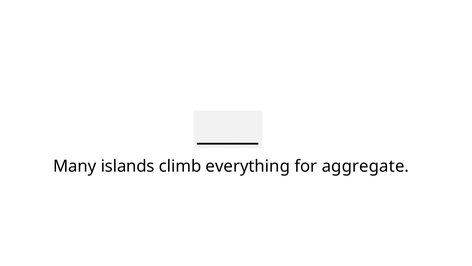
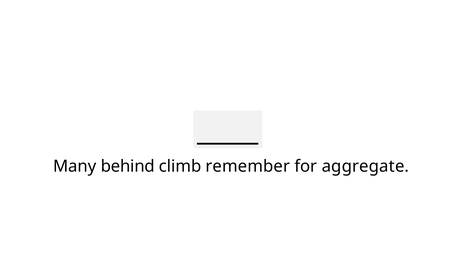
islands: islands -> behind (128, 166)
everything: everything -> remember (248, 166)
